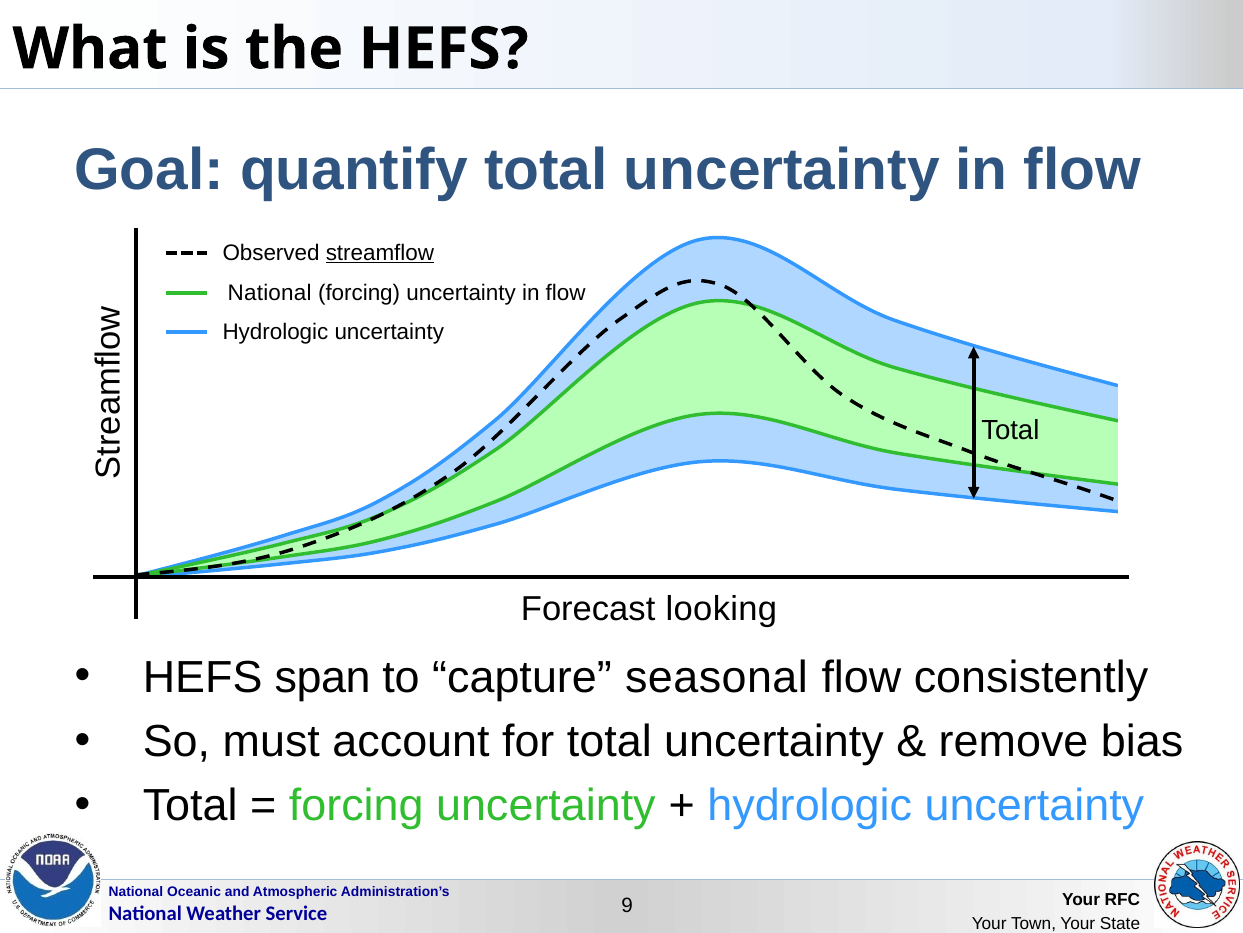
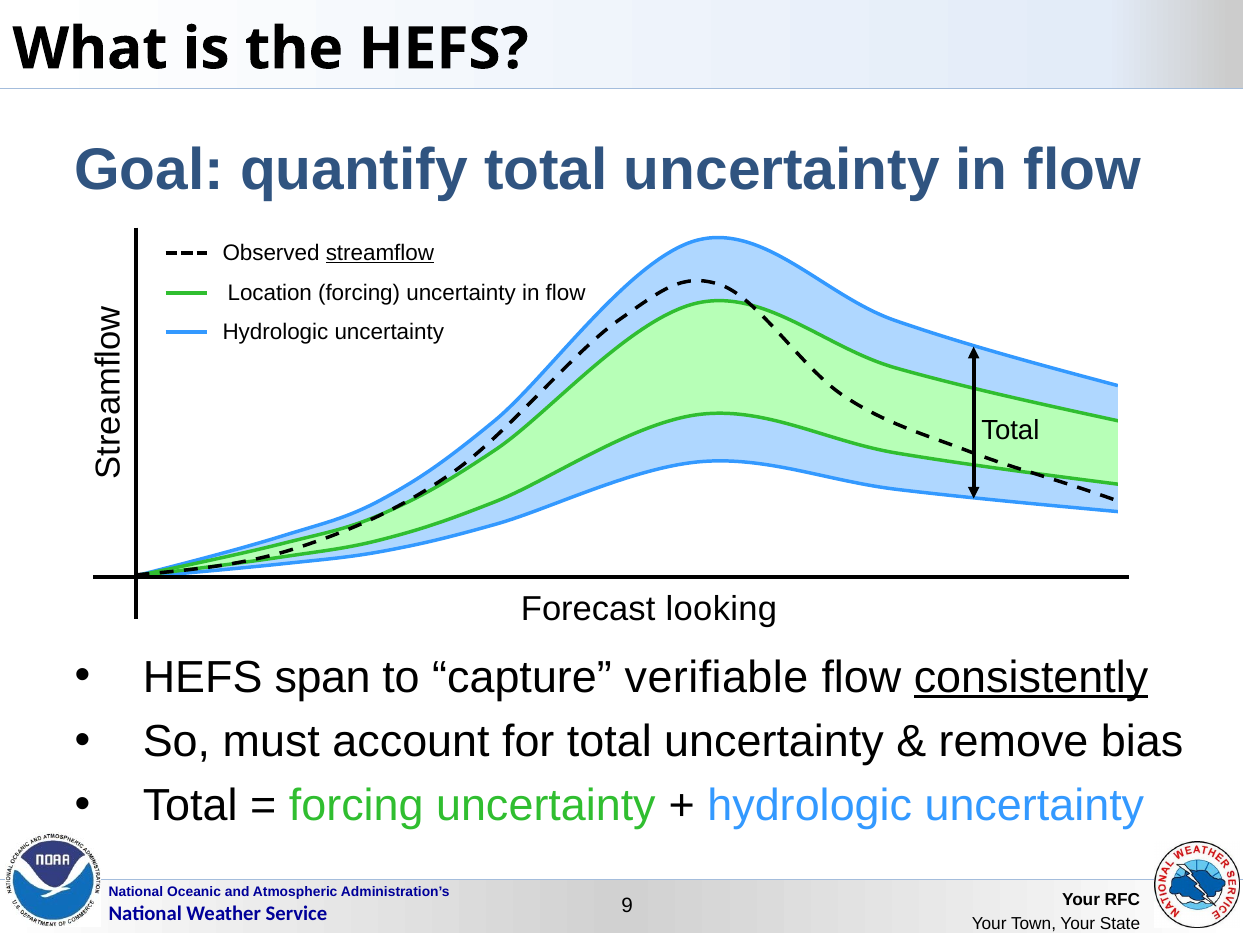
National: National -> Location (270, 293)
seasonal: seasonal -> verifiable (716, 677)
consistently underline: none -> present (1031, 677)
